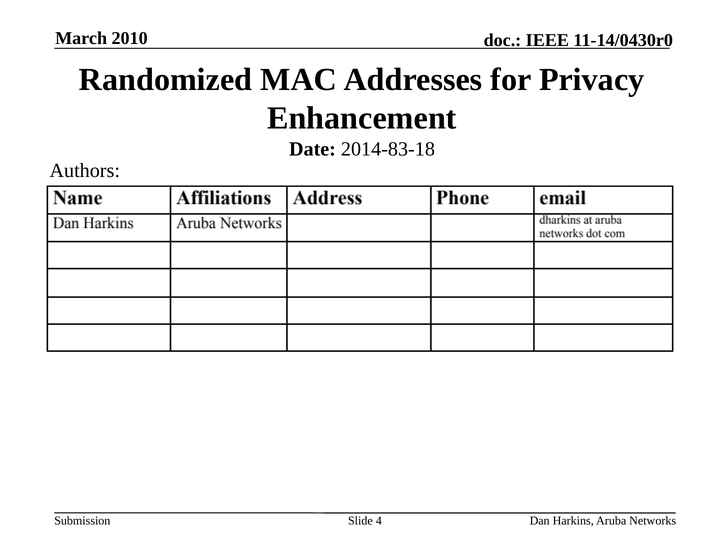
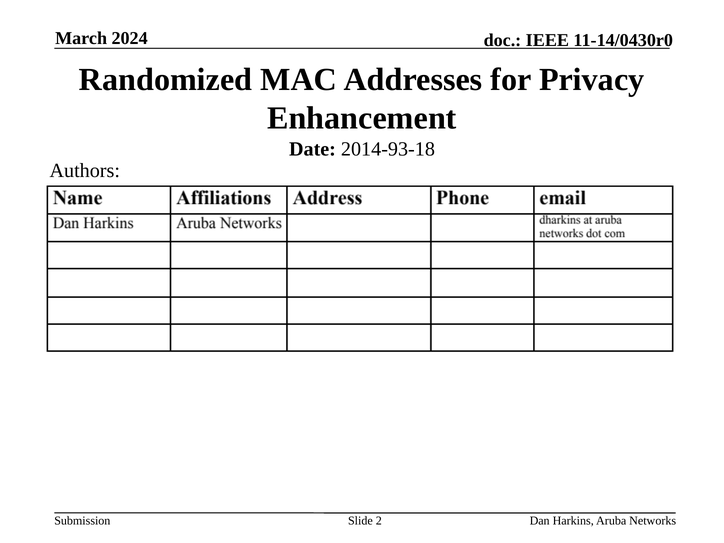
2010: 2010 -> 2024 (130, 38)
2014-83-18: 2014-83-18 -> 2014-93-18 (388, 149)
4: 4 -> 2 (379, 521)
